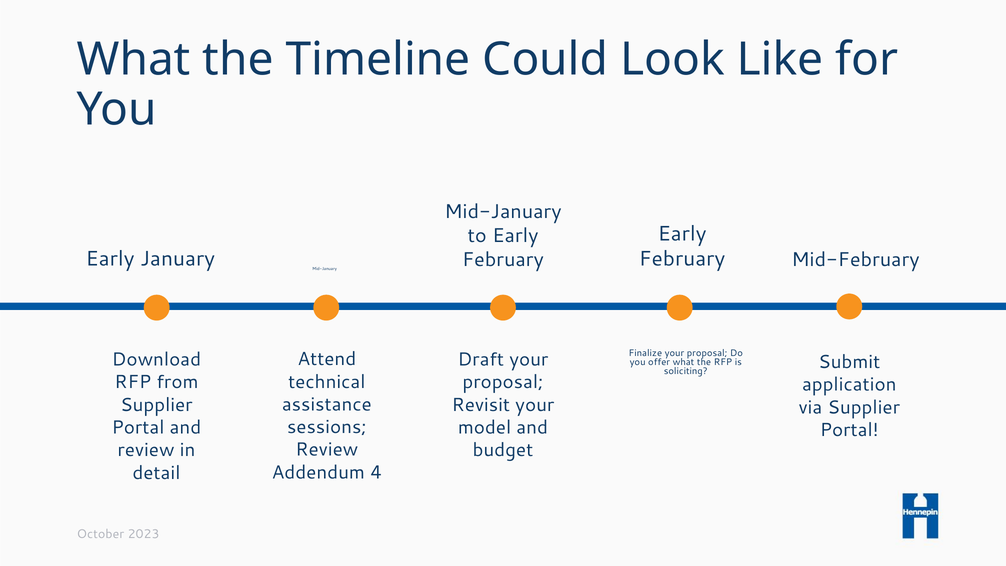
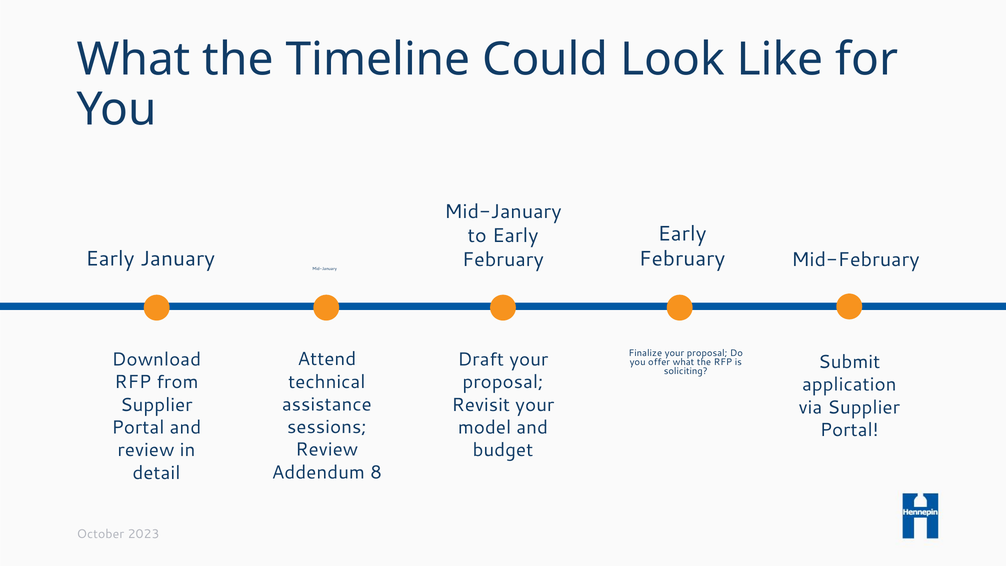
4: 4 -> 8 (376, 472)
